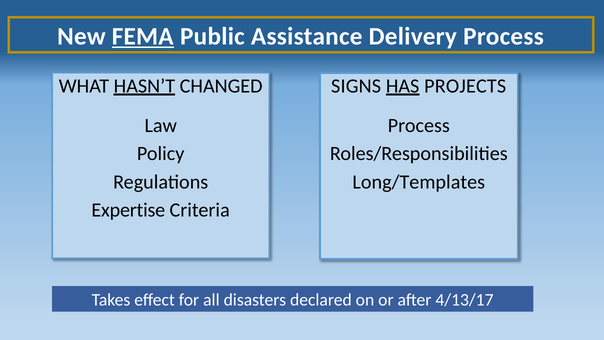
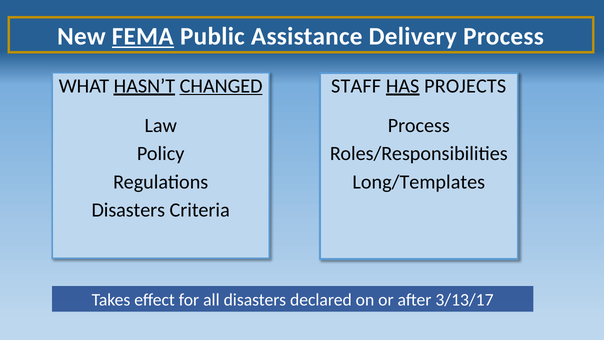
CHANGED underline: none -> present (221, 86)
SIGNS: SIGNS -> STAFF (356, 86)
Expertise: Expertise -> Disasters (128, 210)
4/13/17: 4/13/17 -> 3/13/17 (464, 300)
